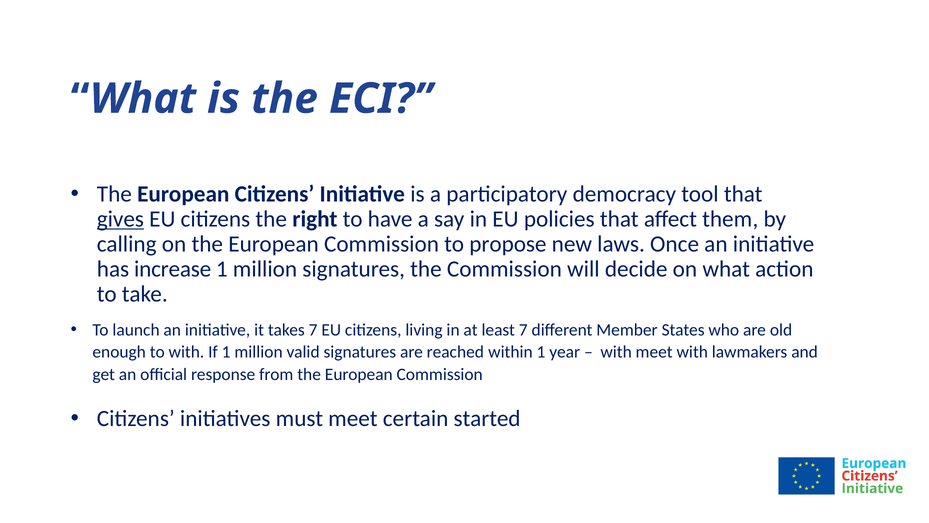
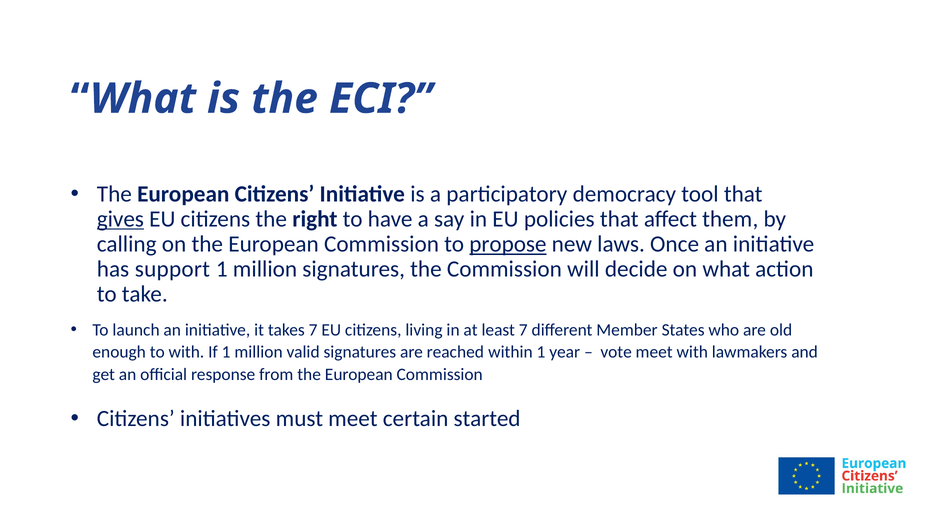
propose underline: none -> present (508, 244)
increase: increase -> support (172, 269)
with: with -> vote (616, 352)
